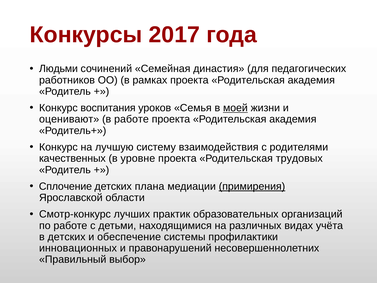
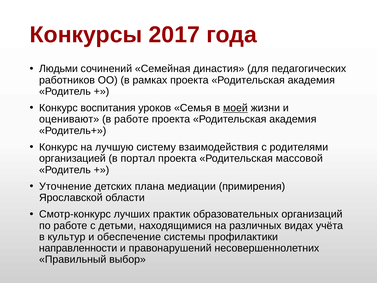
качественных: качественных -> организацией (72, 158)
уровне: уровне -> портал (138, 158)
трудовых: трудовых -> массовой (299, 158)
Сплочение: Сплочение -> Уточнение (65, 186)
примирения underline: present -> none (252, 186)
в детских: детских -> культур (67, 237)
инновационных: инновационных -> направленности (78, 248)
